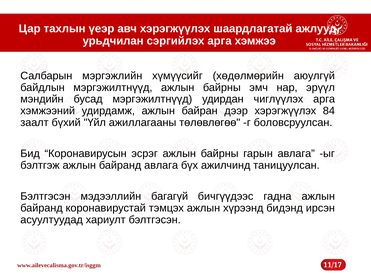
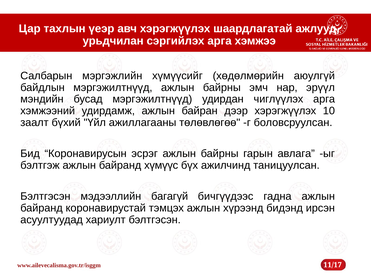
84: 84 -> 10 (329, 111)
байранд авлага: авлага -> хүмүүс (161, 165)
